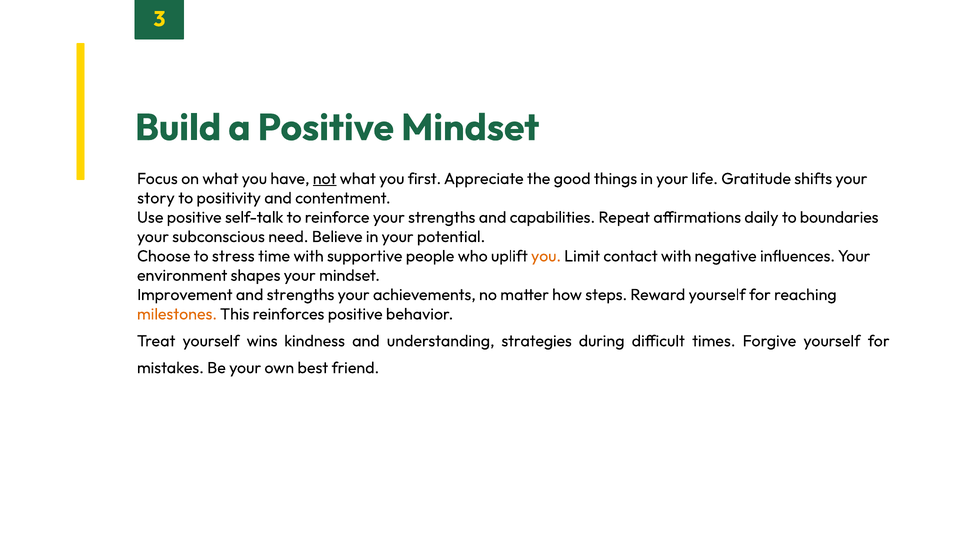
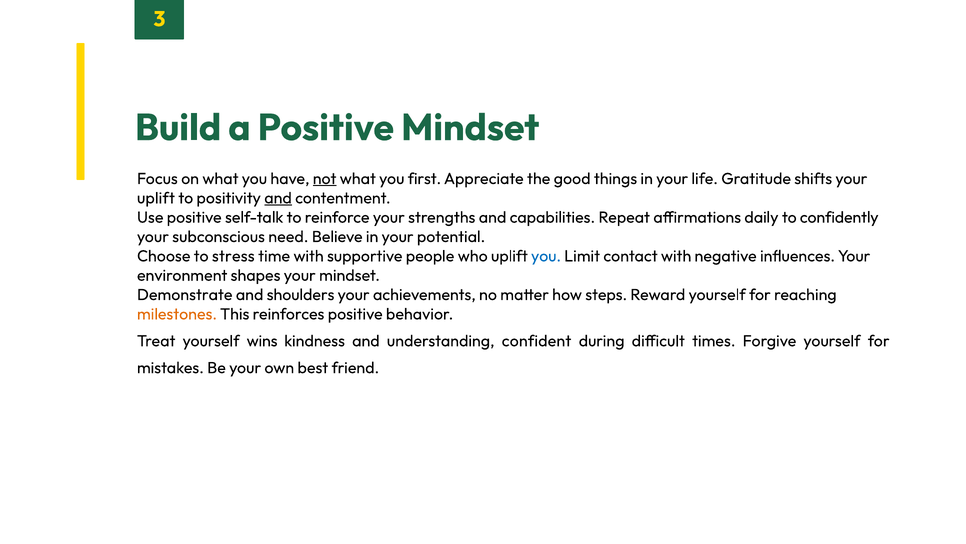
story: story -> uplift (156, 198)
and underline: none -> present (278, 198)
boundaries: boundaries -> confidently (839, 217)
you colour: orange -> blue (546, 256)
Improvement: Improvement -> Demonstrate (185, 294)
and strengths: strengths -> shoulders (301, 294)
strategies: strategies -> confident (536, 341)
